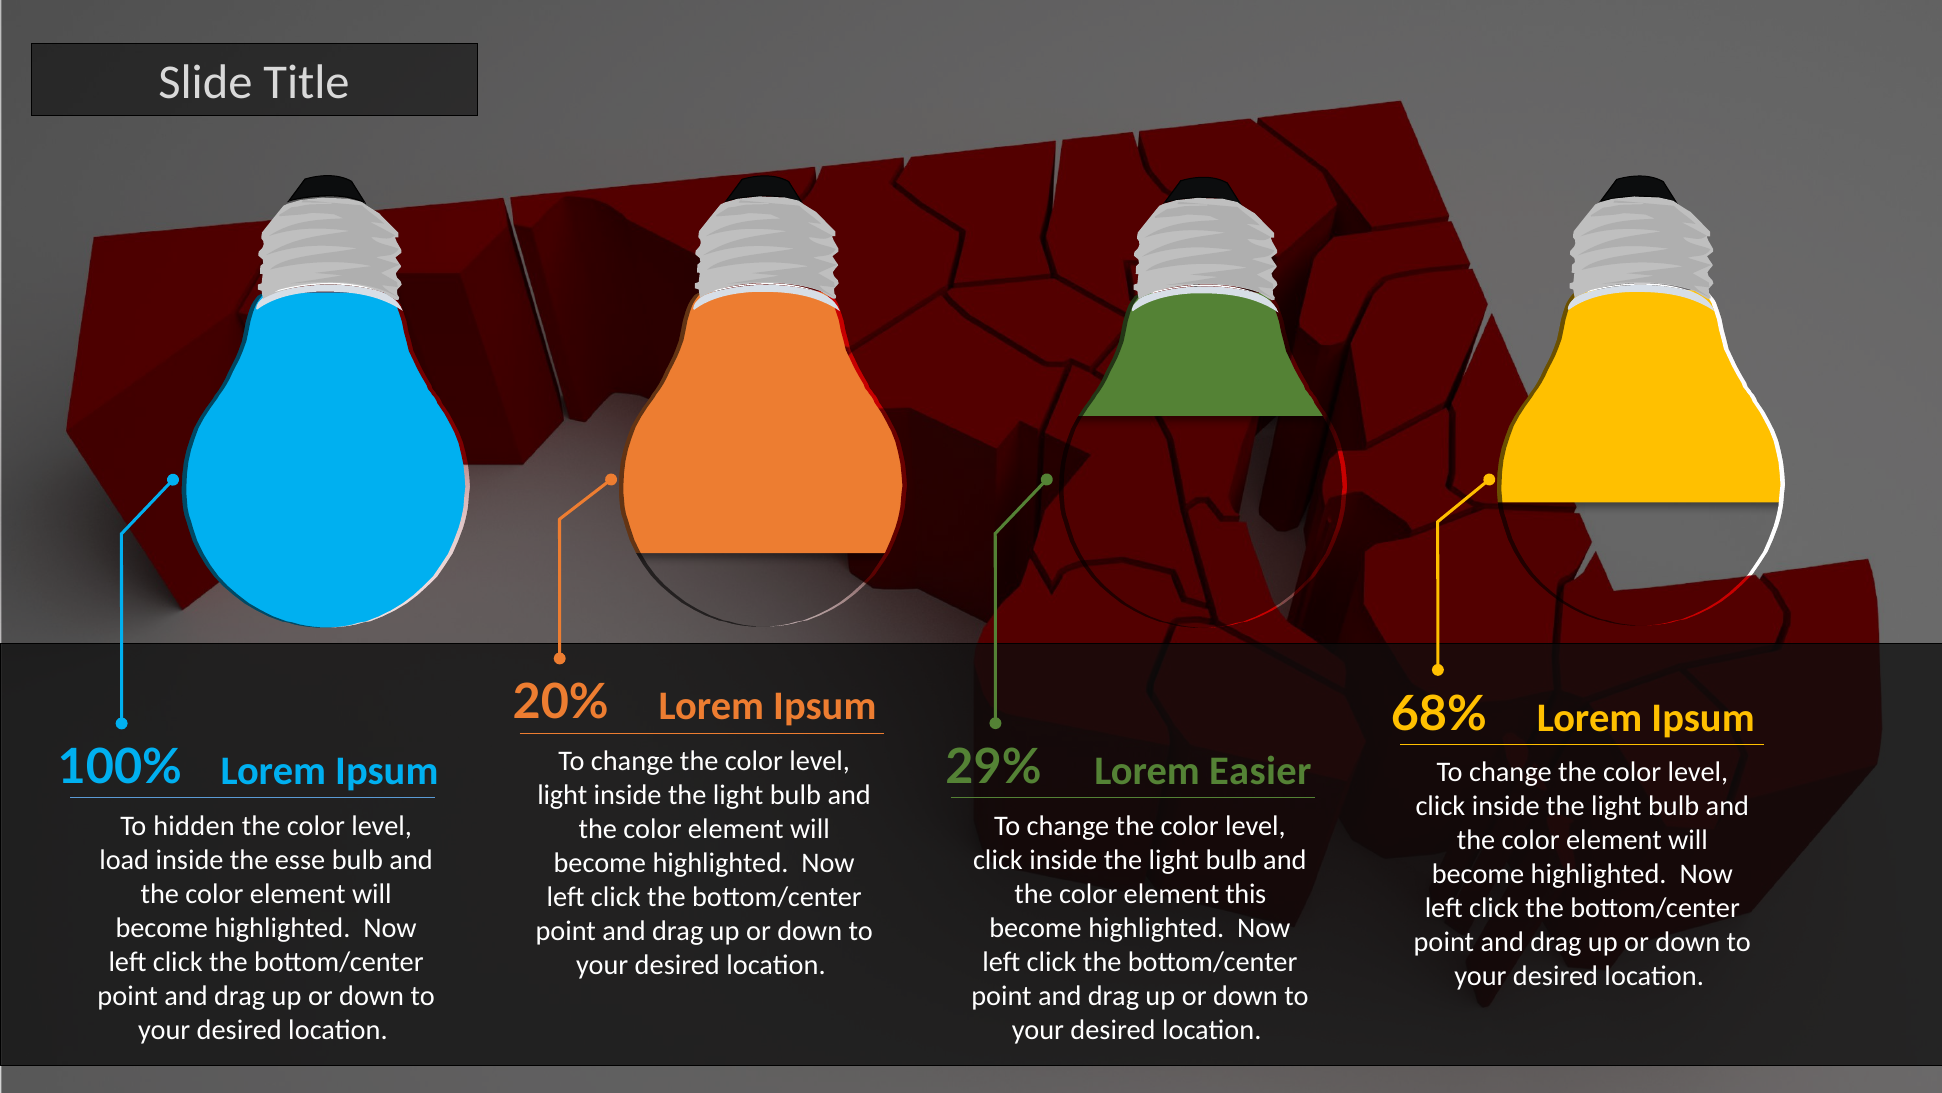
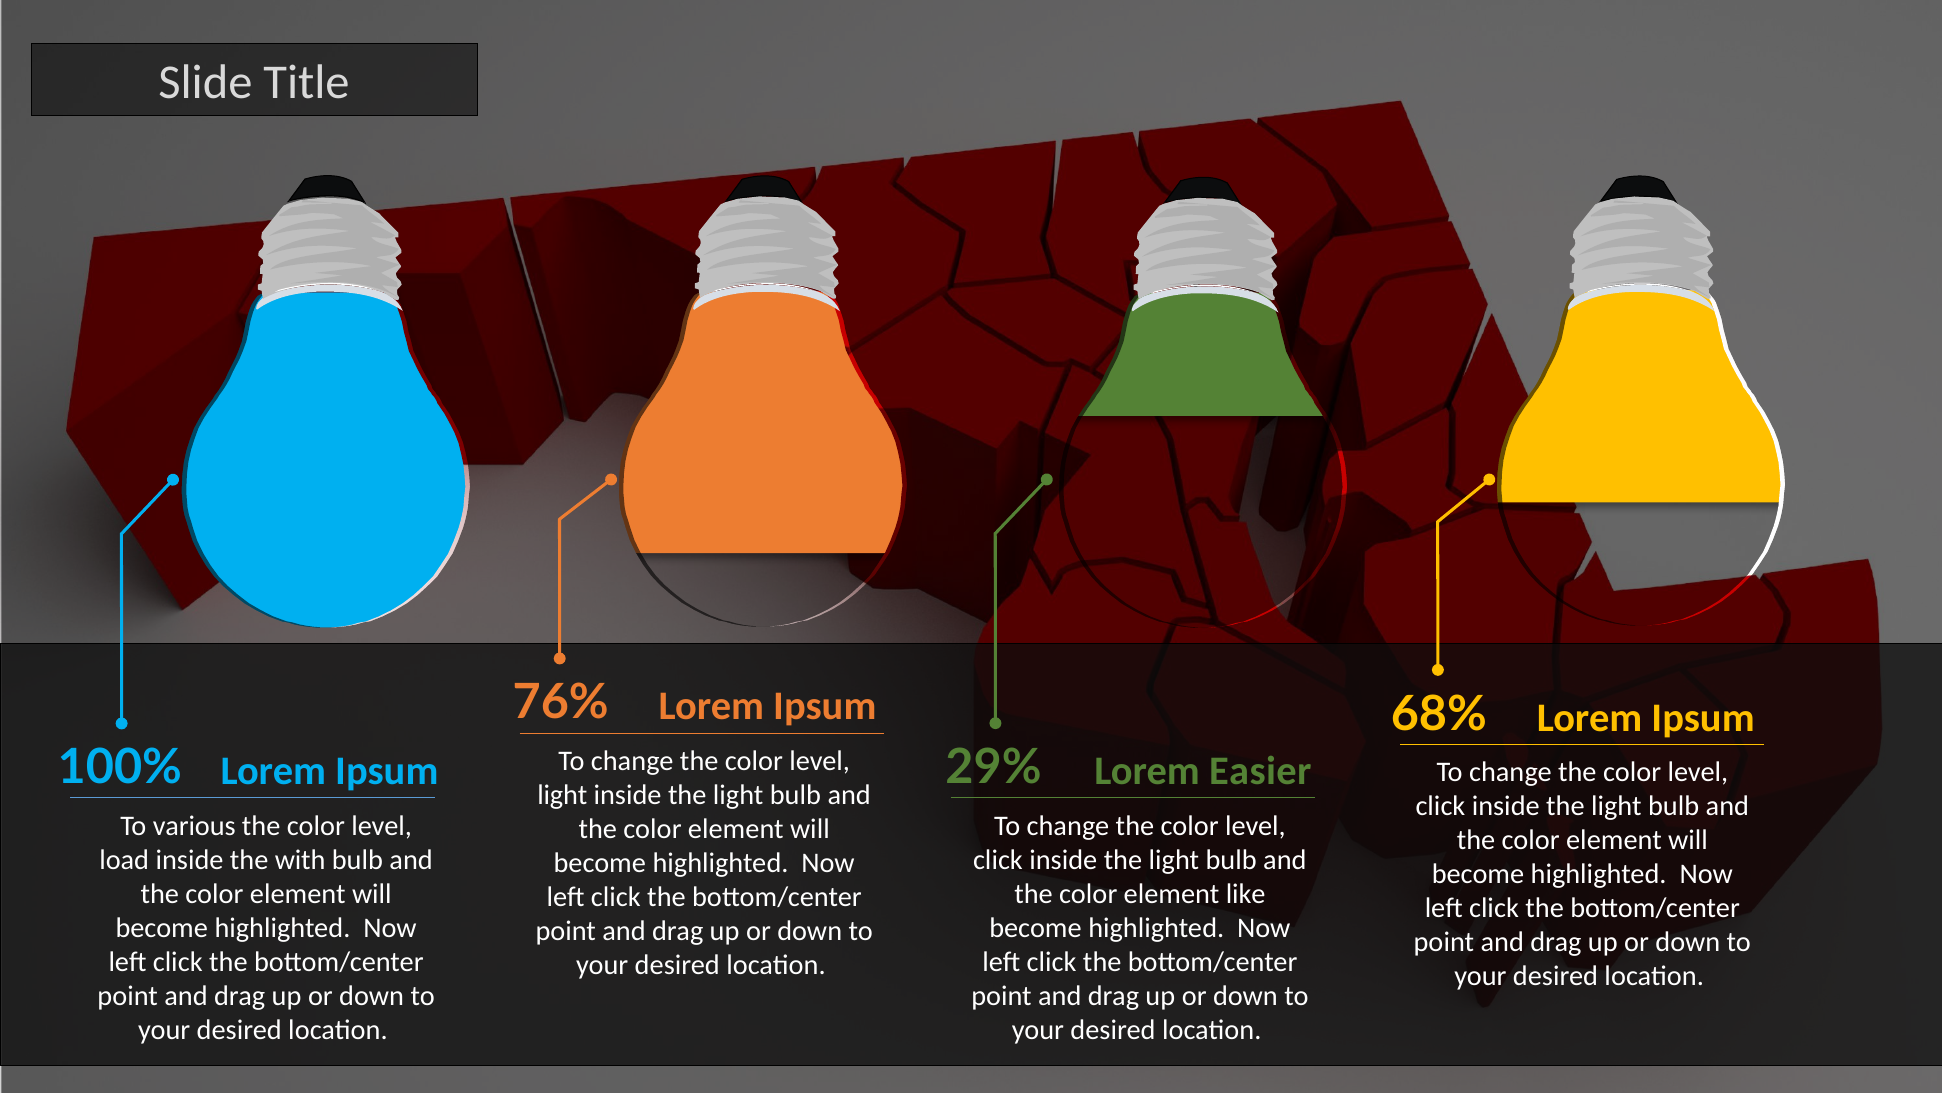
20%: 20% -> 76% (561, 702)
hidden: hidden -> various (194, 825)
esse: esse -> with (300, 859)
this: this -> like (1246, 893)
